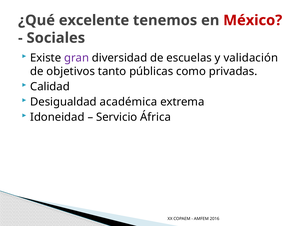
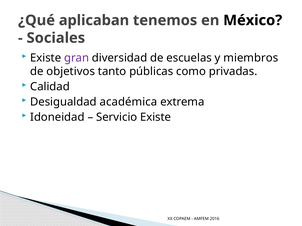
excelente: excelente -> aplicaban (94, 20)
México colour: red -> black (253, 20)
validación: validación -> miembros (251, 58)
Servicio África: África -> Existe (156, 117)
